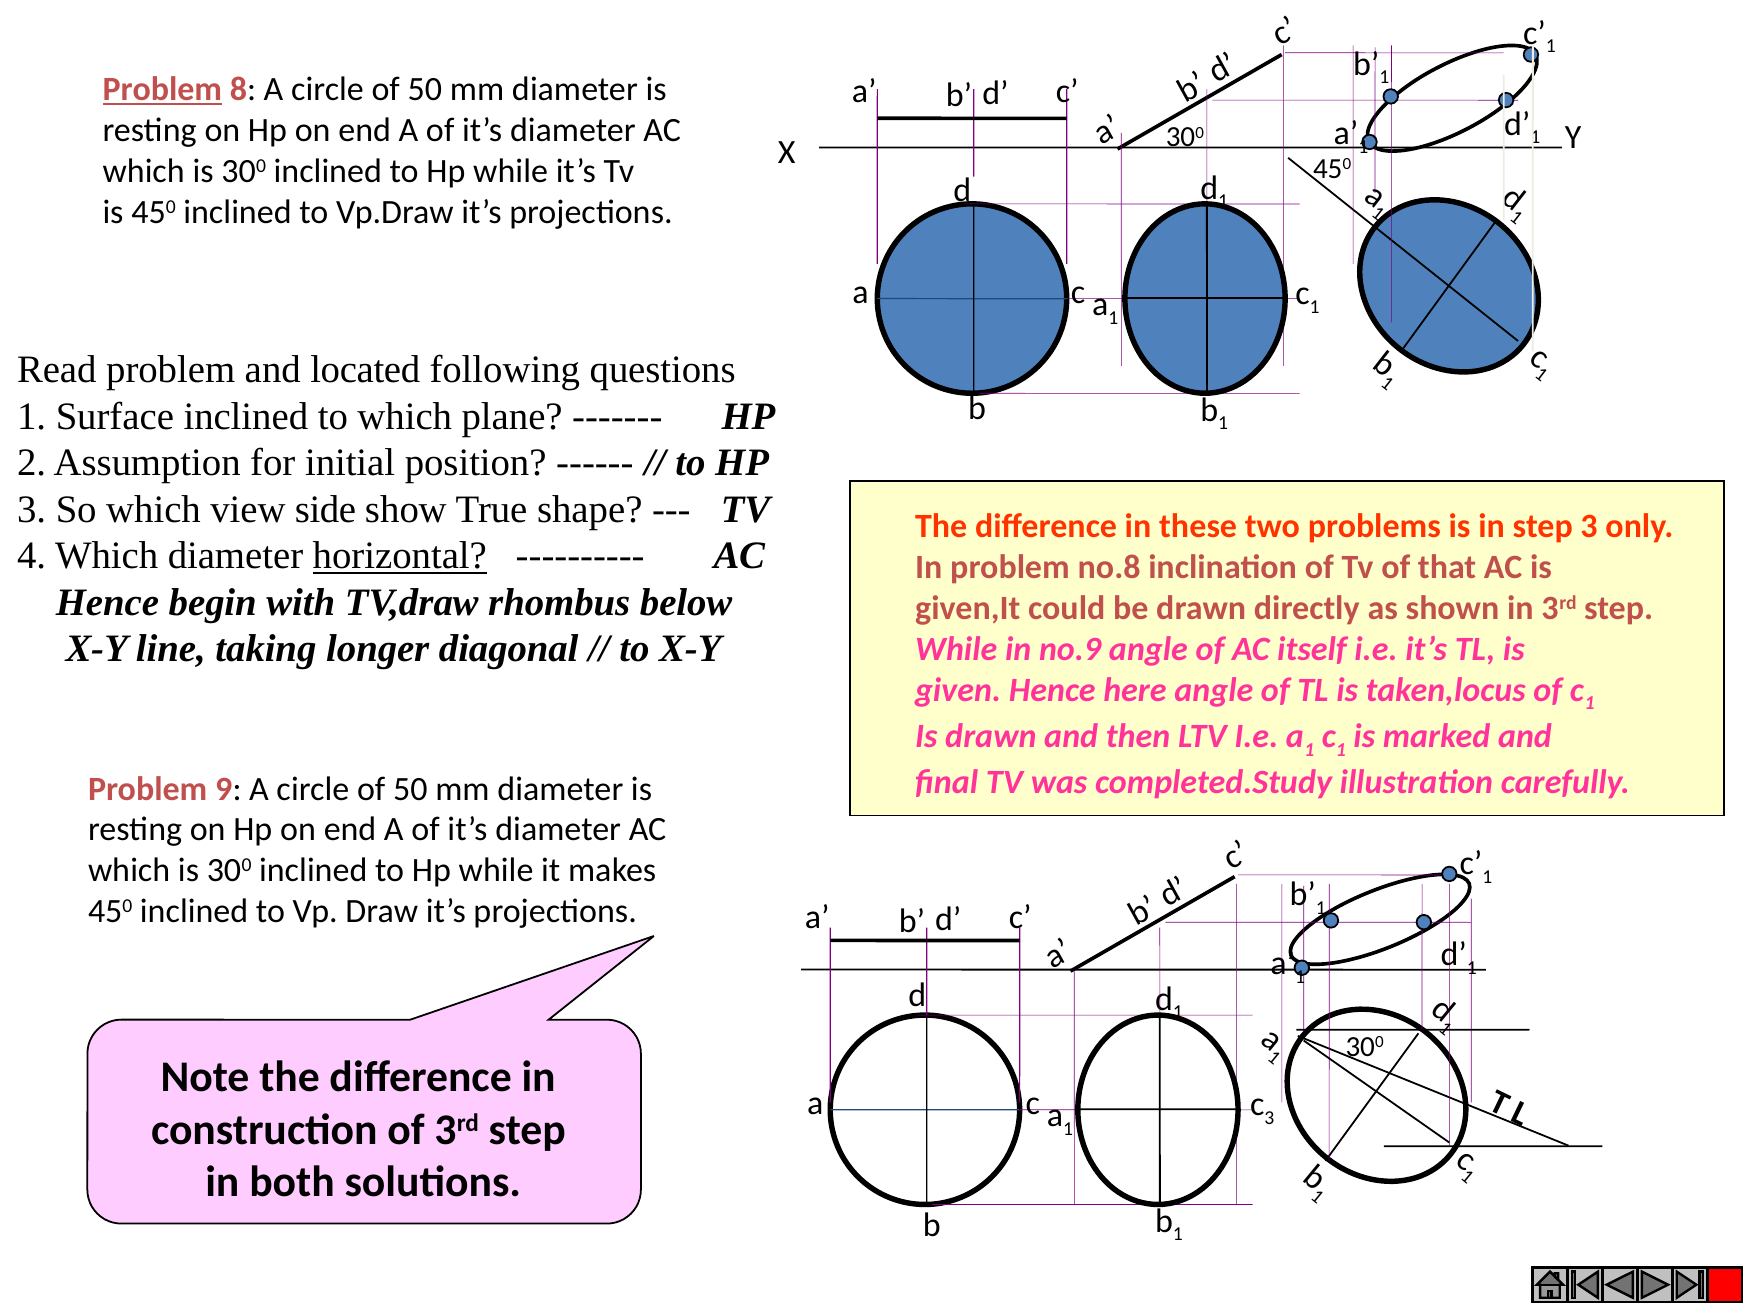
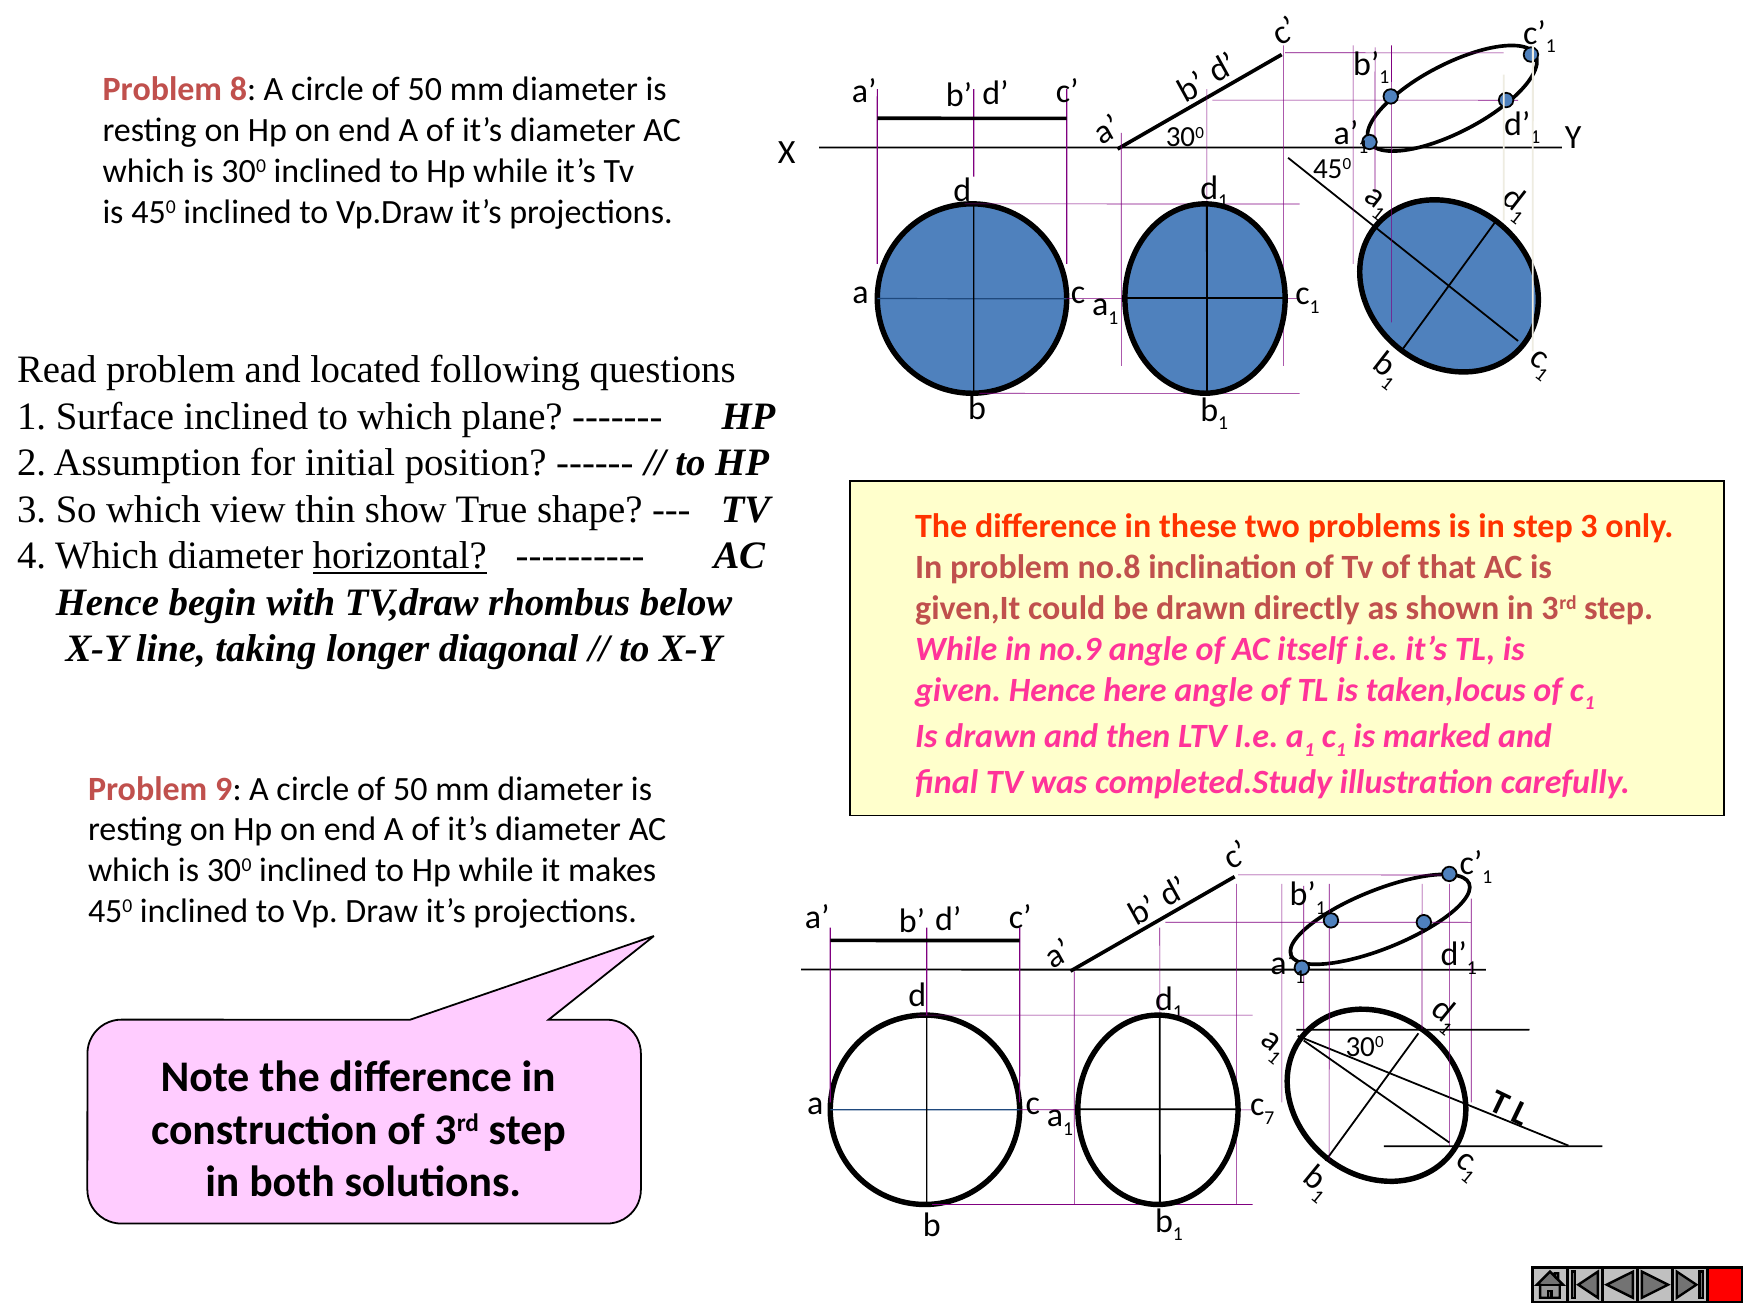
Problem underline: present -> none (162, 90)
side: side -> thin (325, 509)
c 3: 3 -> 7 (1269, 1118)
